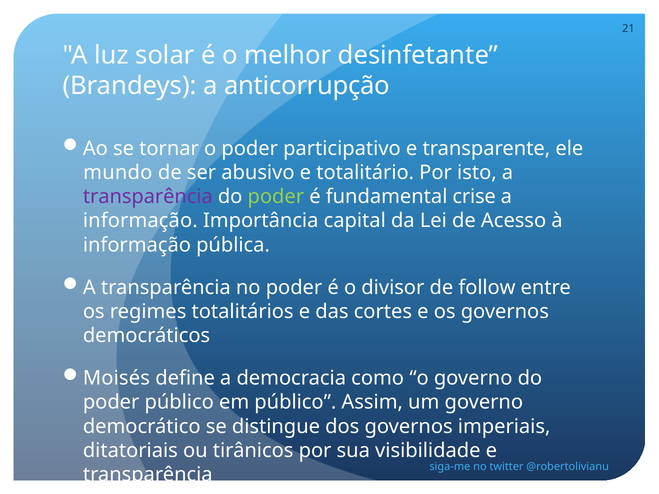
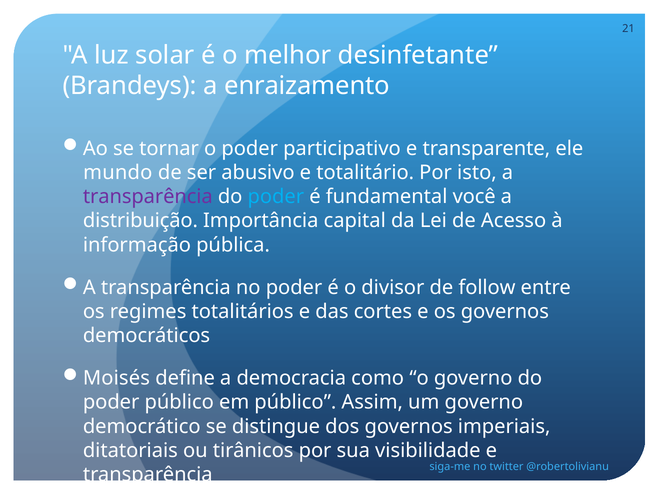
anticorrupção: anticorrupção -> enraizamento (307, 86)
poder colour: light green -> light blue (276, 197)
crise: crise -> você (474, 197)
informação: informação -> distribuição (140, 221)
